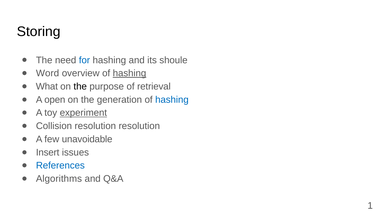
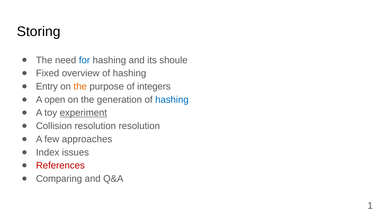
Word: Word -> Fixed (48, 73)
hashing underline: present -> none (129, 73)
What: What -> Entry (47, 86)
the colour: black -> orange (80, 86)
retrieval: retrieval -> integers (154, 86)
unavoidable: unavoidable -> approaches (87, 139)
Insert: Insert -> Index (48, 152)
References colour: blue -> red (60, 165)
Algorithms: Algorithms -> Comparing (59, 179)
